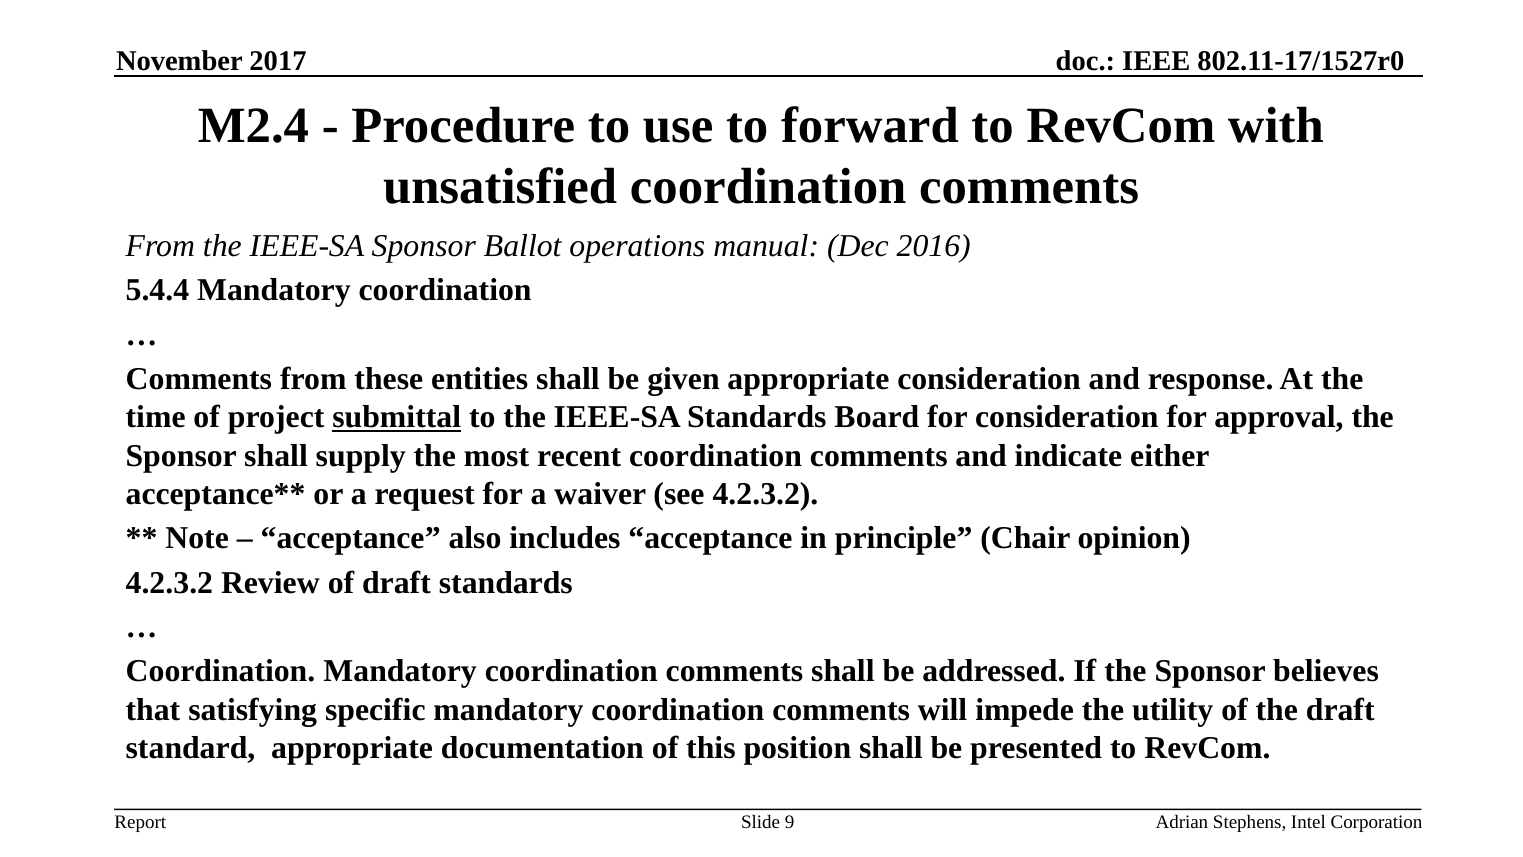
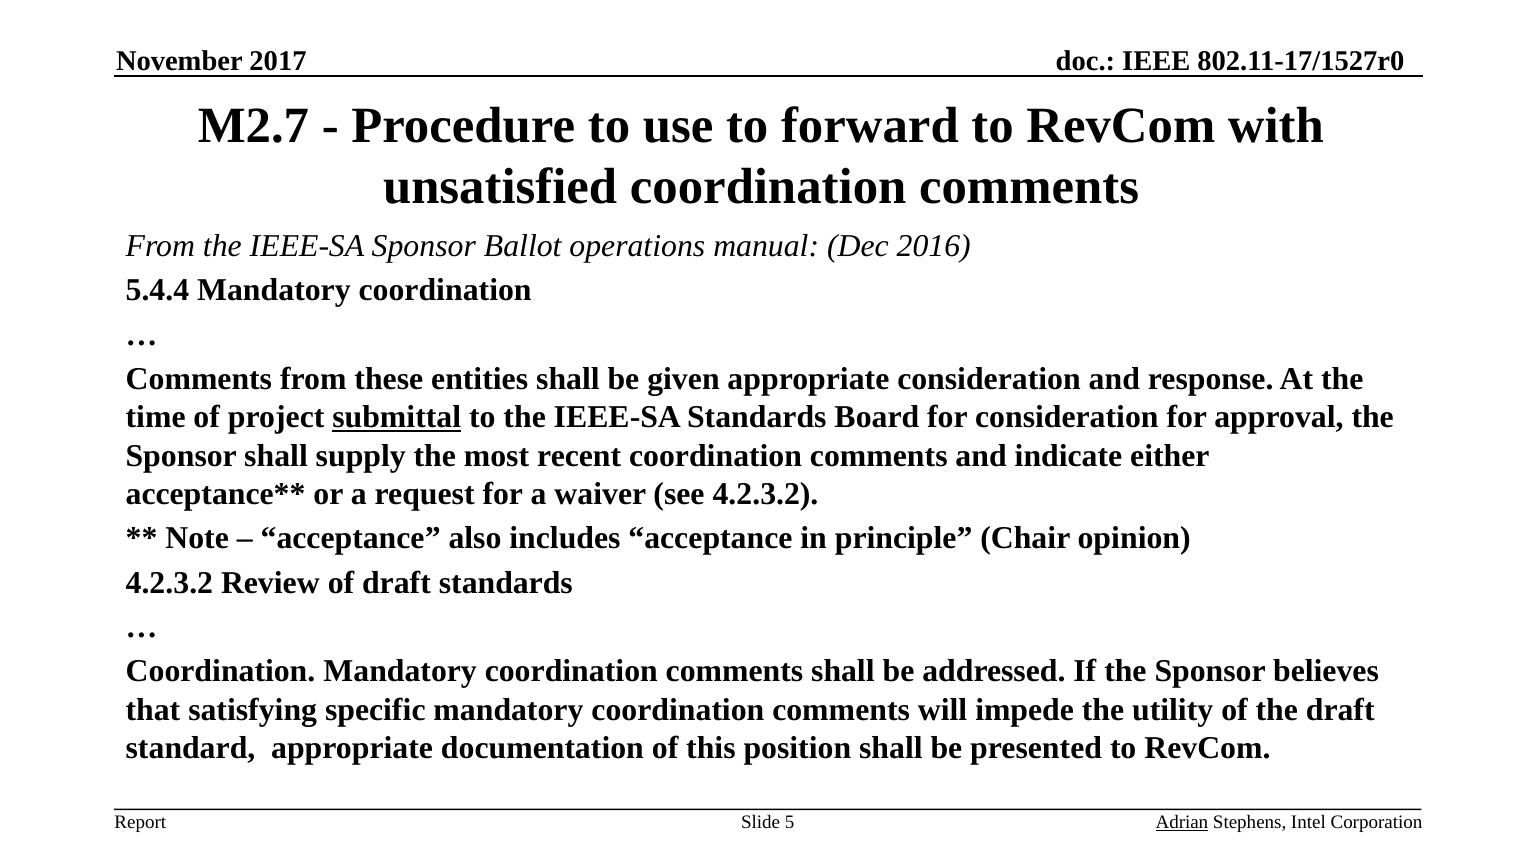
M2.4: M2.4 -> M2.7 (253, 125)
9: 9 -> 5 (790, 822)
Adrian underline: none -> present (1182, 822)
